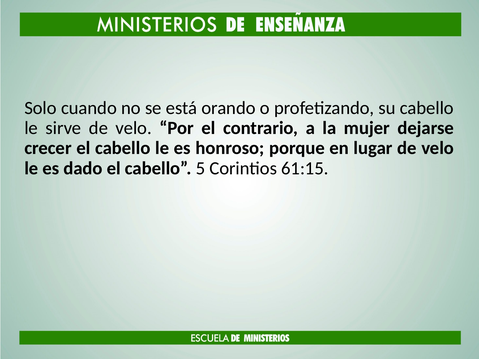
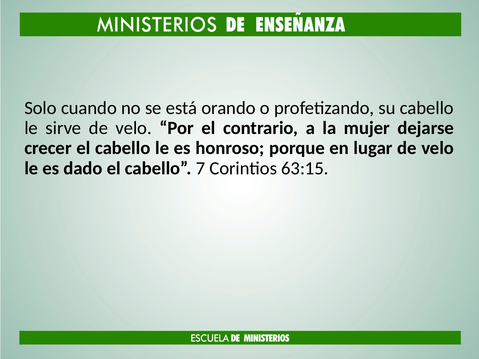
5: 5 -> 7 (201, 168)
61:15: 61:15 -> 63:15 (305, 168)
